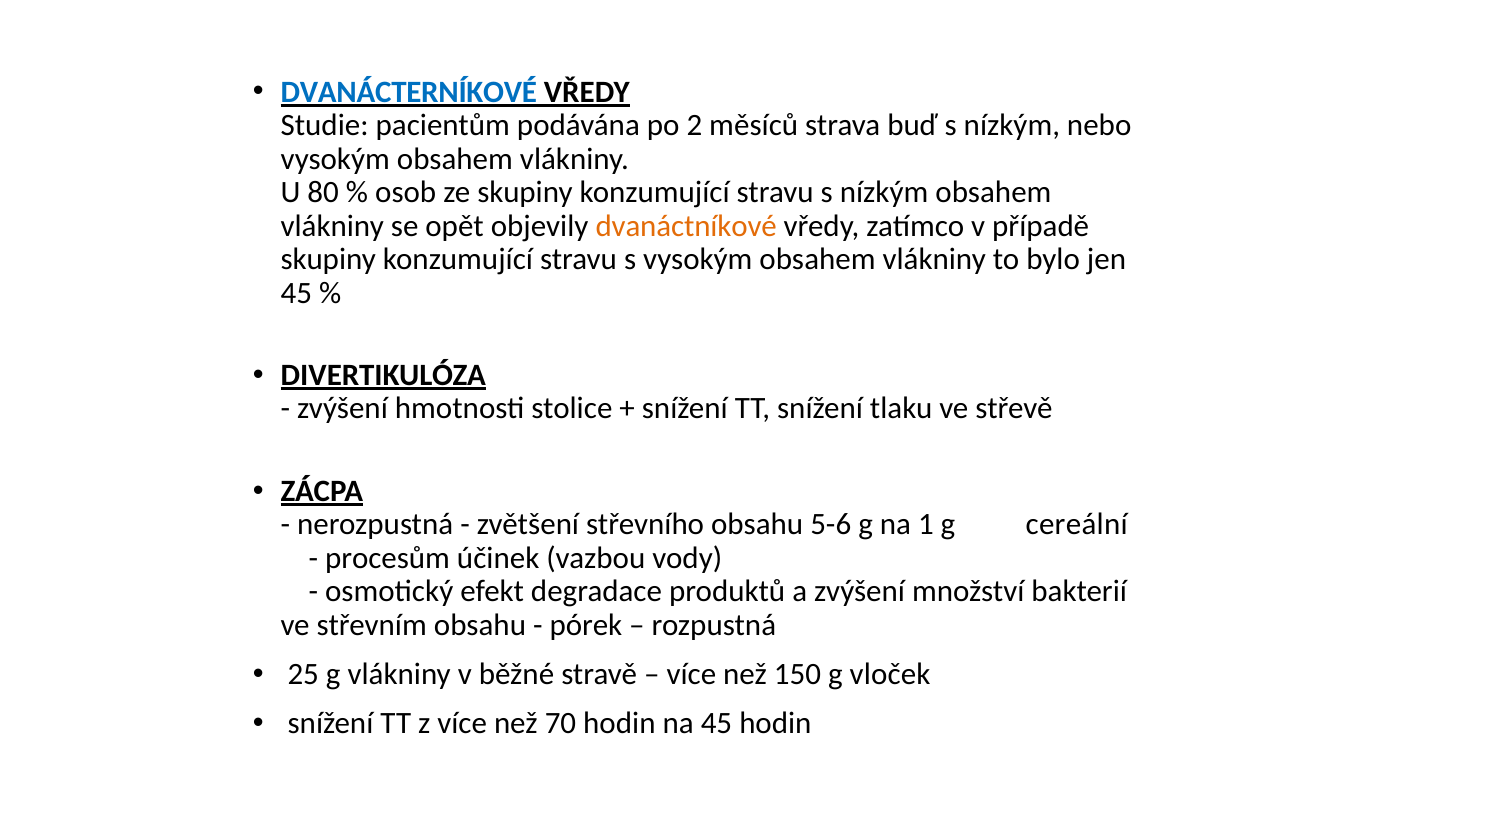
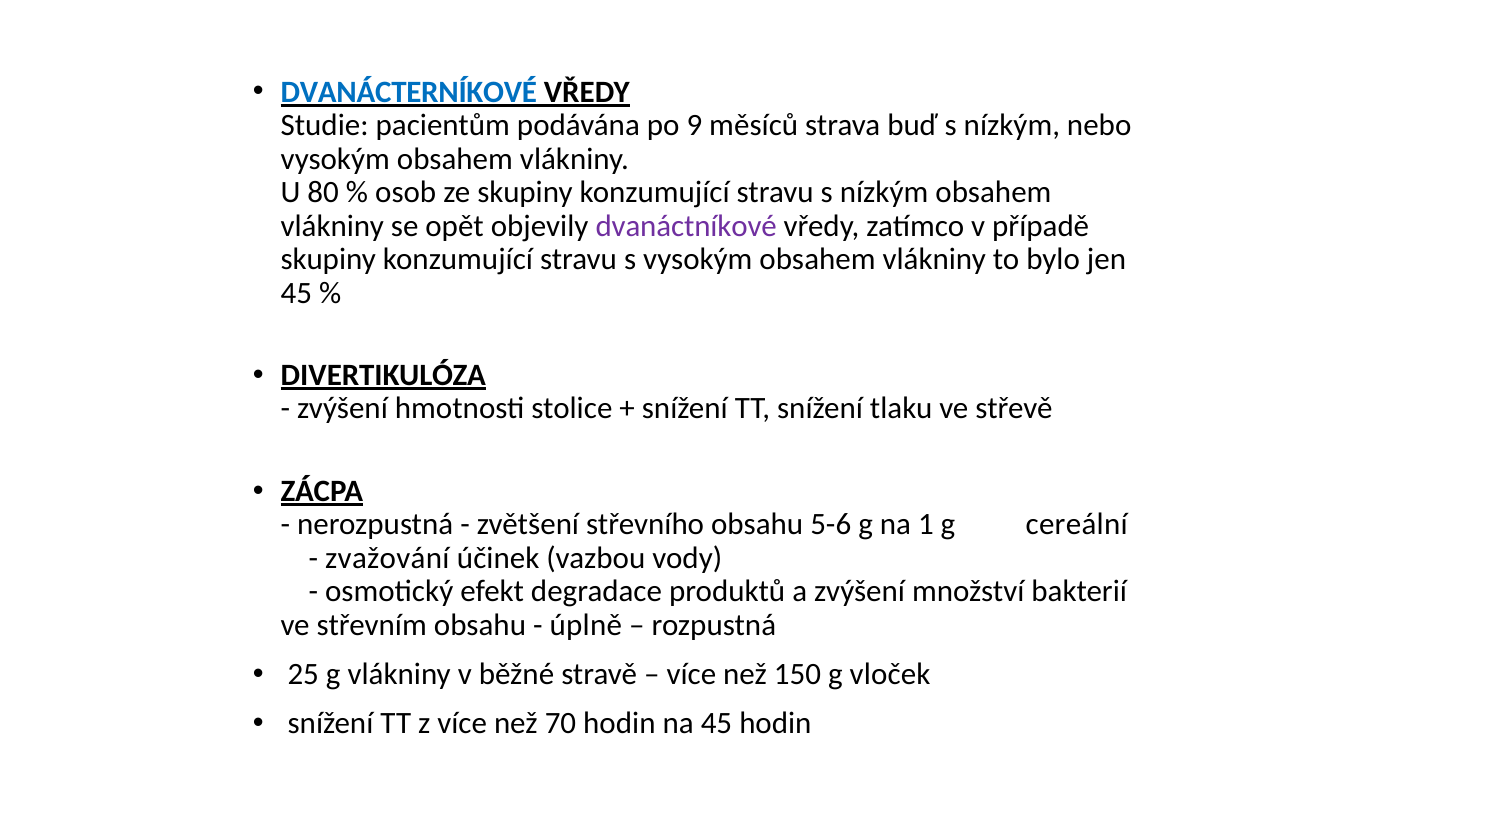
2: 2 -> 9 (694, 125)
dvanáctníkové colour: orange -> purple (686, 226)
procesům: procesům -> zvažování (387, 558)
pórek: pórek -> úplně (586, 625)
